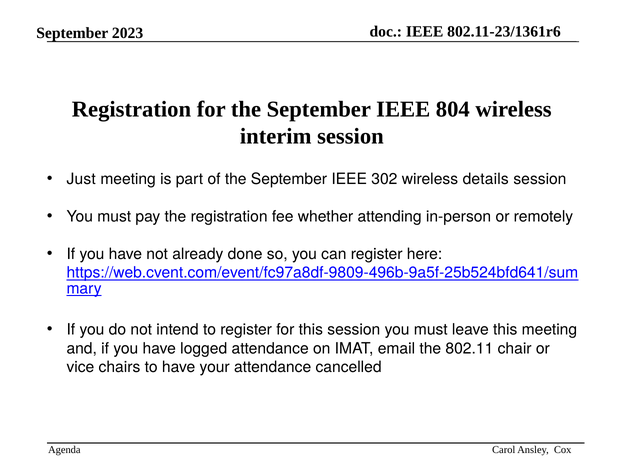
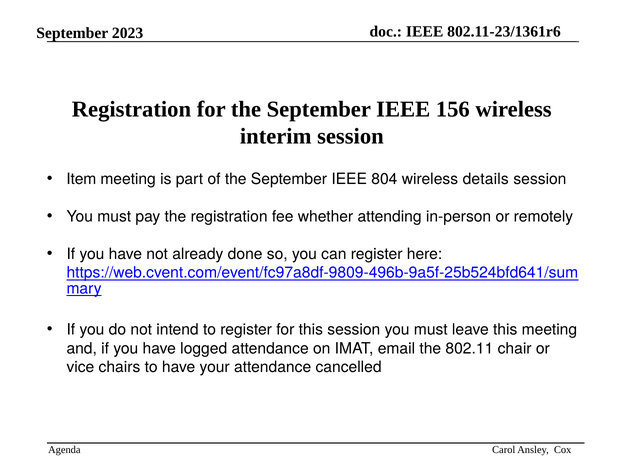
804: 804 -> 156 (453, 109)
Just: Just -> Item (81, 179)
302: 302 -> 804 (384, 179)
